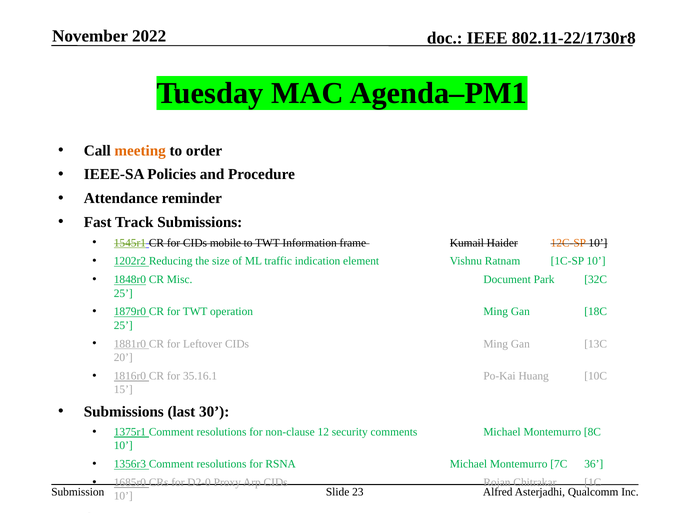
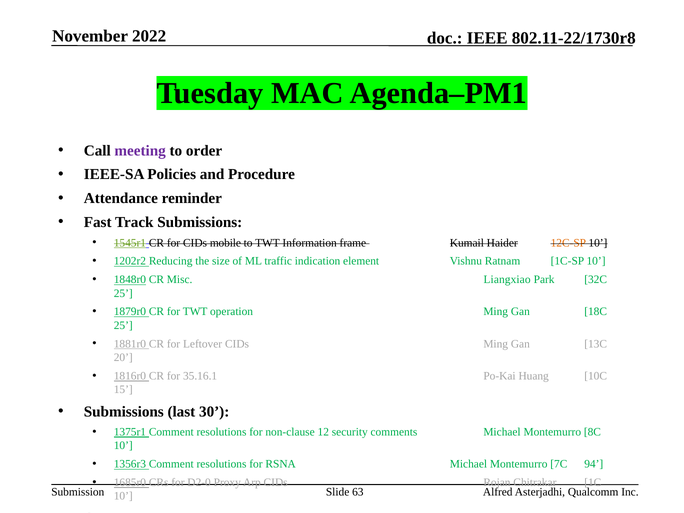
meeting colour: orange -> purple (140, 151)
Document: Document -> Liangxiao (507, 280)
36: 36 -> 94 (594, 464)
23: 23 -> 63 (358, 492)
